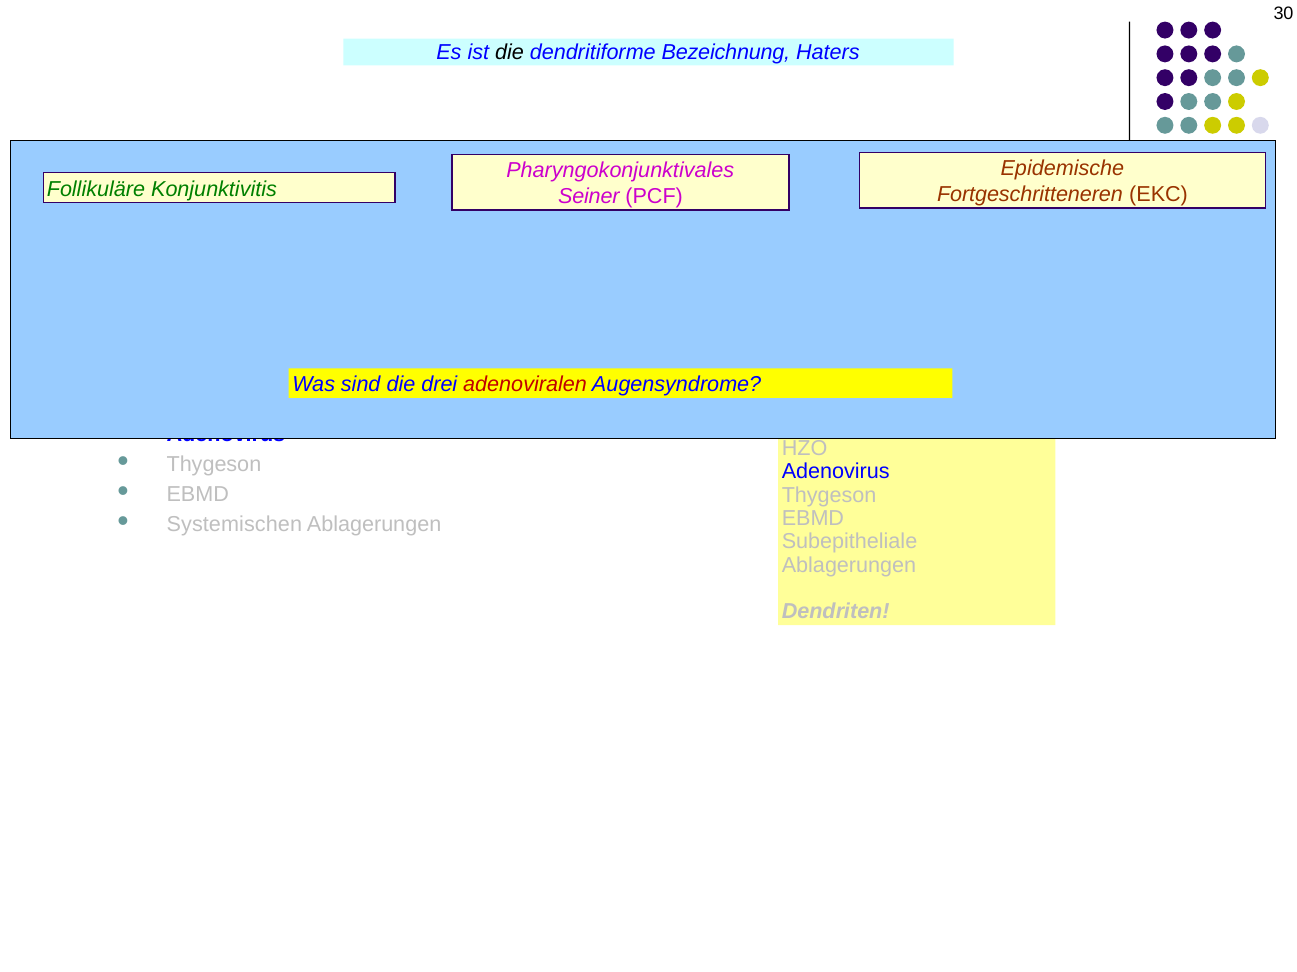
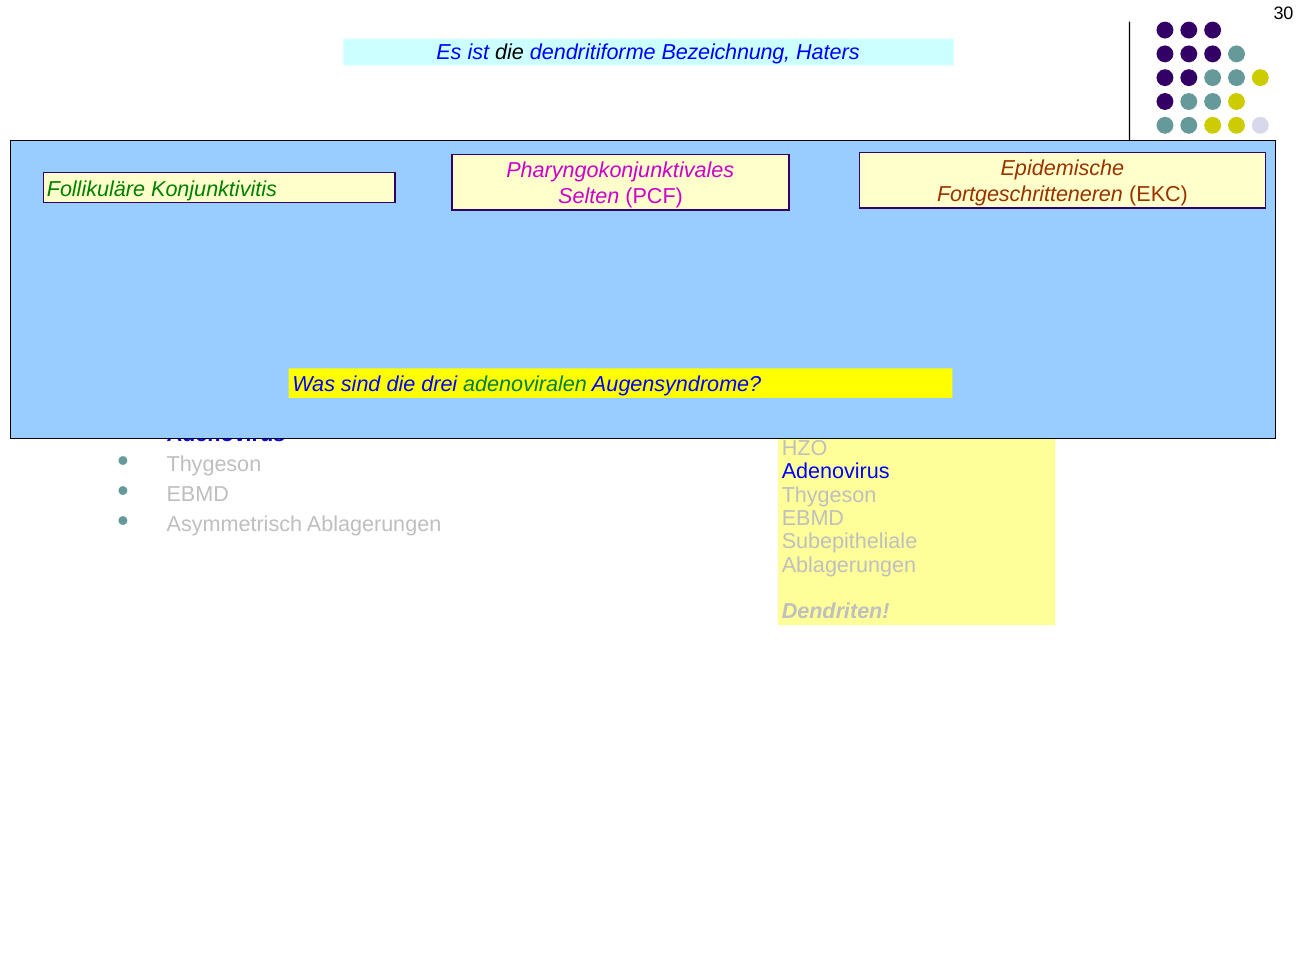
Seiner: Seiner -> Selten (589, 197)
adenoviralen colour: red -> green (525, 385)
Systemischen: Systemischen -> Asymmetrisch (234, 525)
